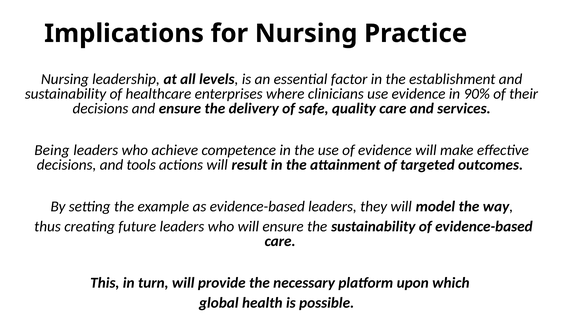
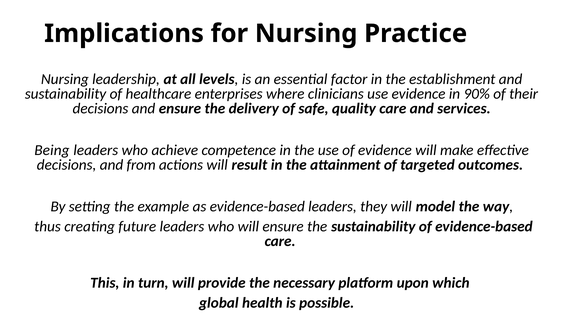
tools: tools -> from (141, 165)
